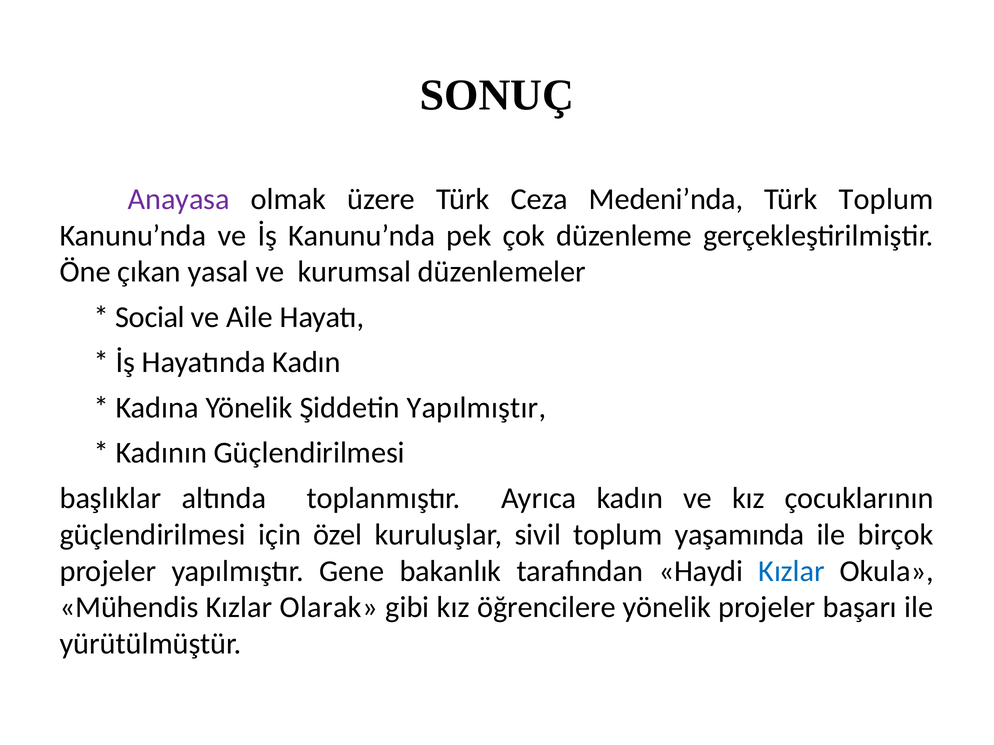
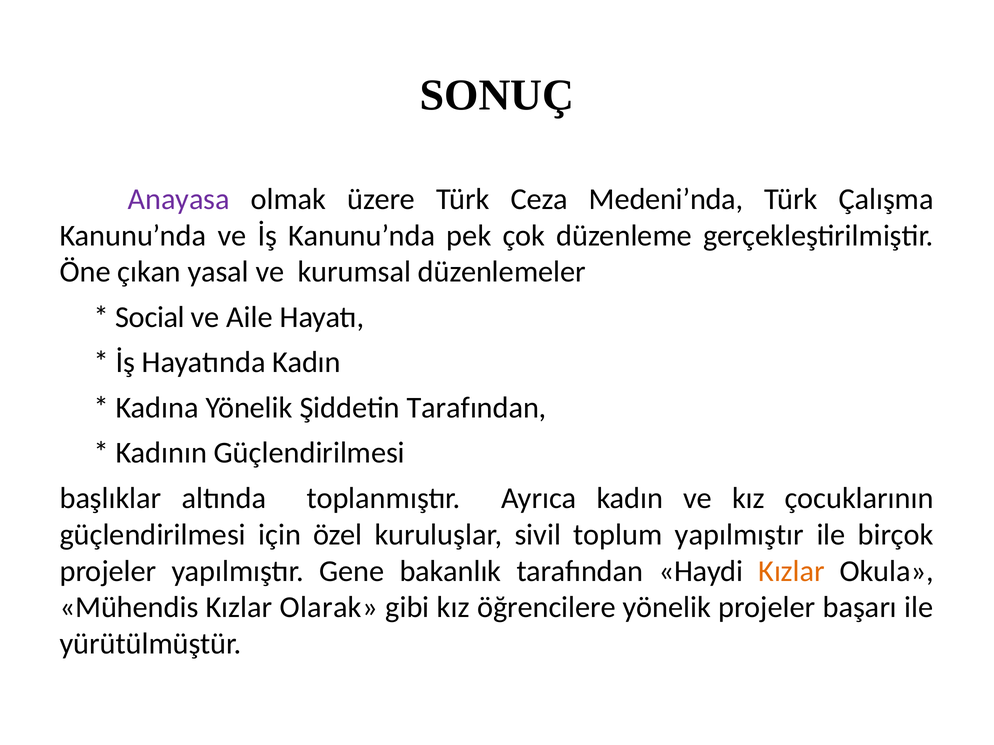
Türk Toplum: Toplum -> Çalışma (886, 199)
Şiddetin Yapılmıştır: Yapılmıştır -> Tarafından (477, 408)
toplum yaşamında: yaşamında -> yapılmıştır (739, 535)
Kızlar colour: blue -> orange (792, 571)
